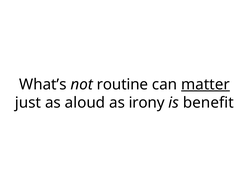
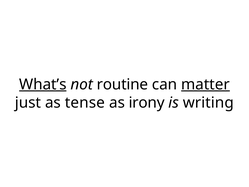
What’s underline: none -> present (43, 84)
aloud: aloud -> tense (85, 103)
benefit: benefit -> writing (208, 103)
